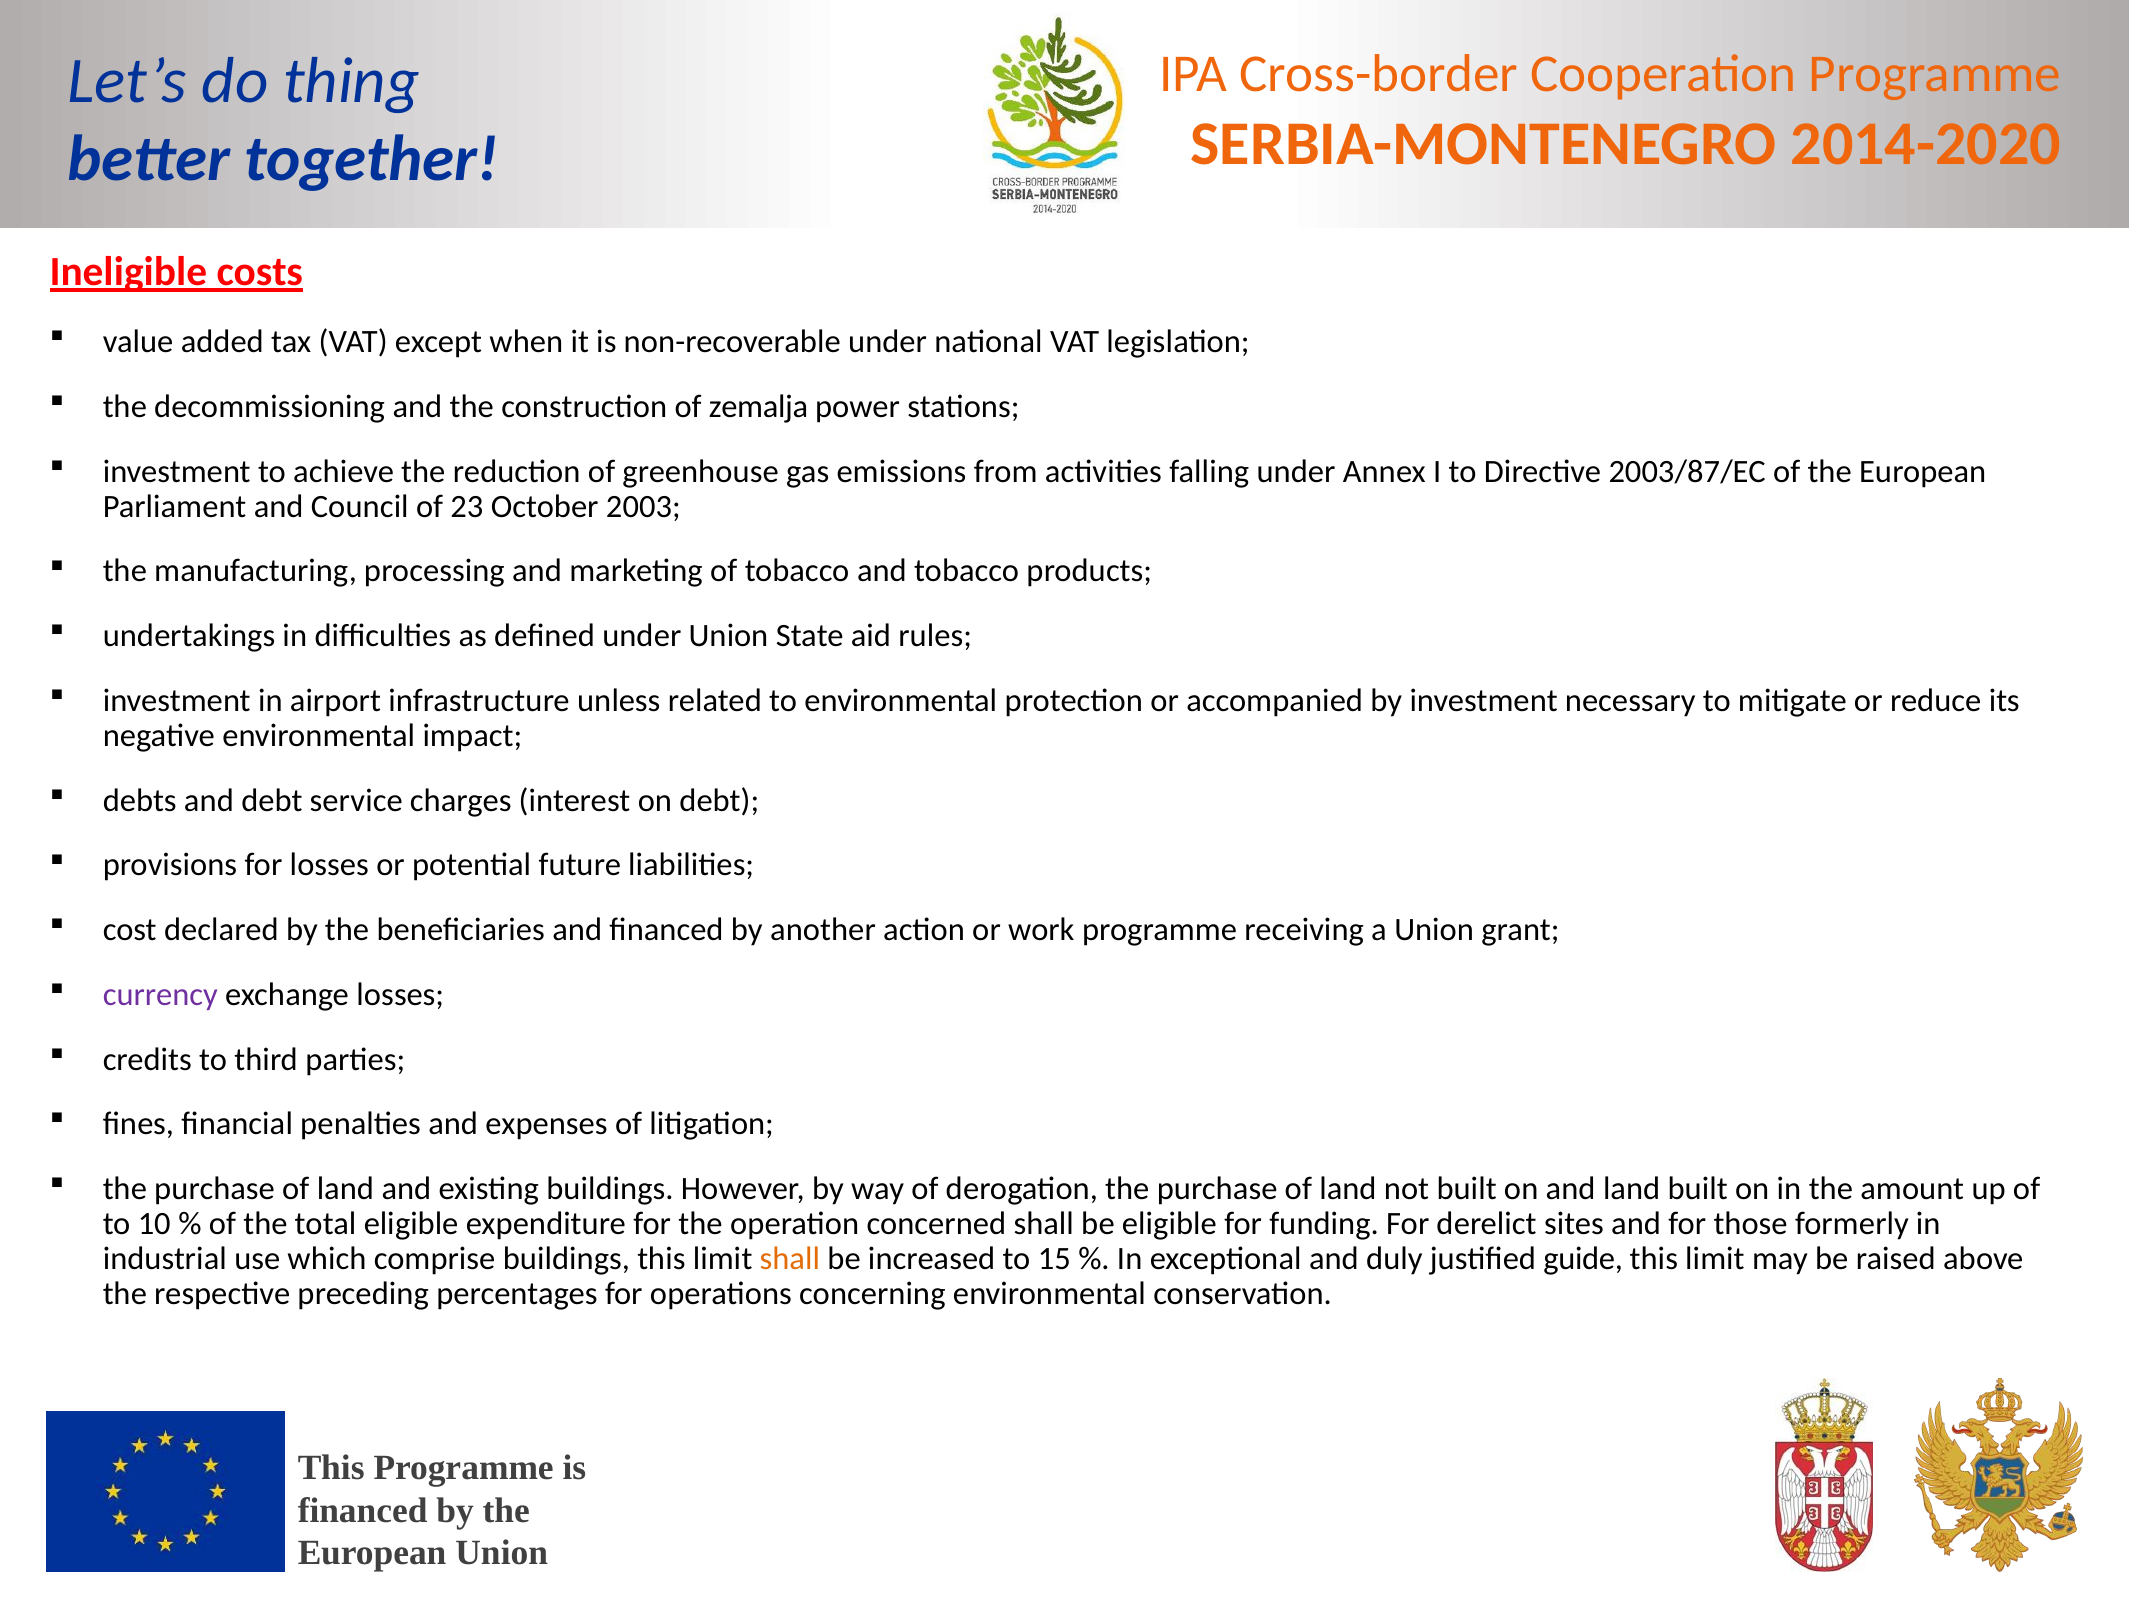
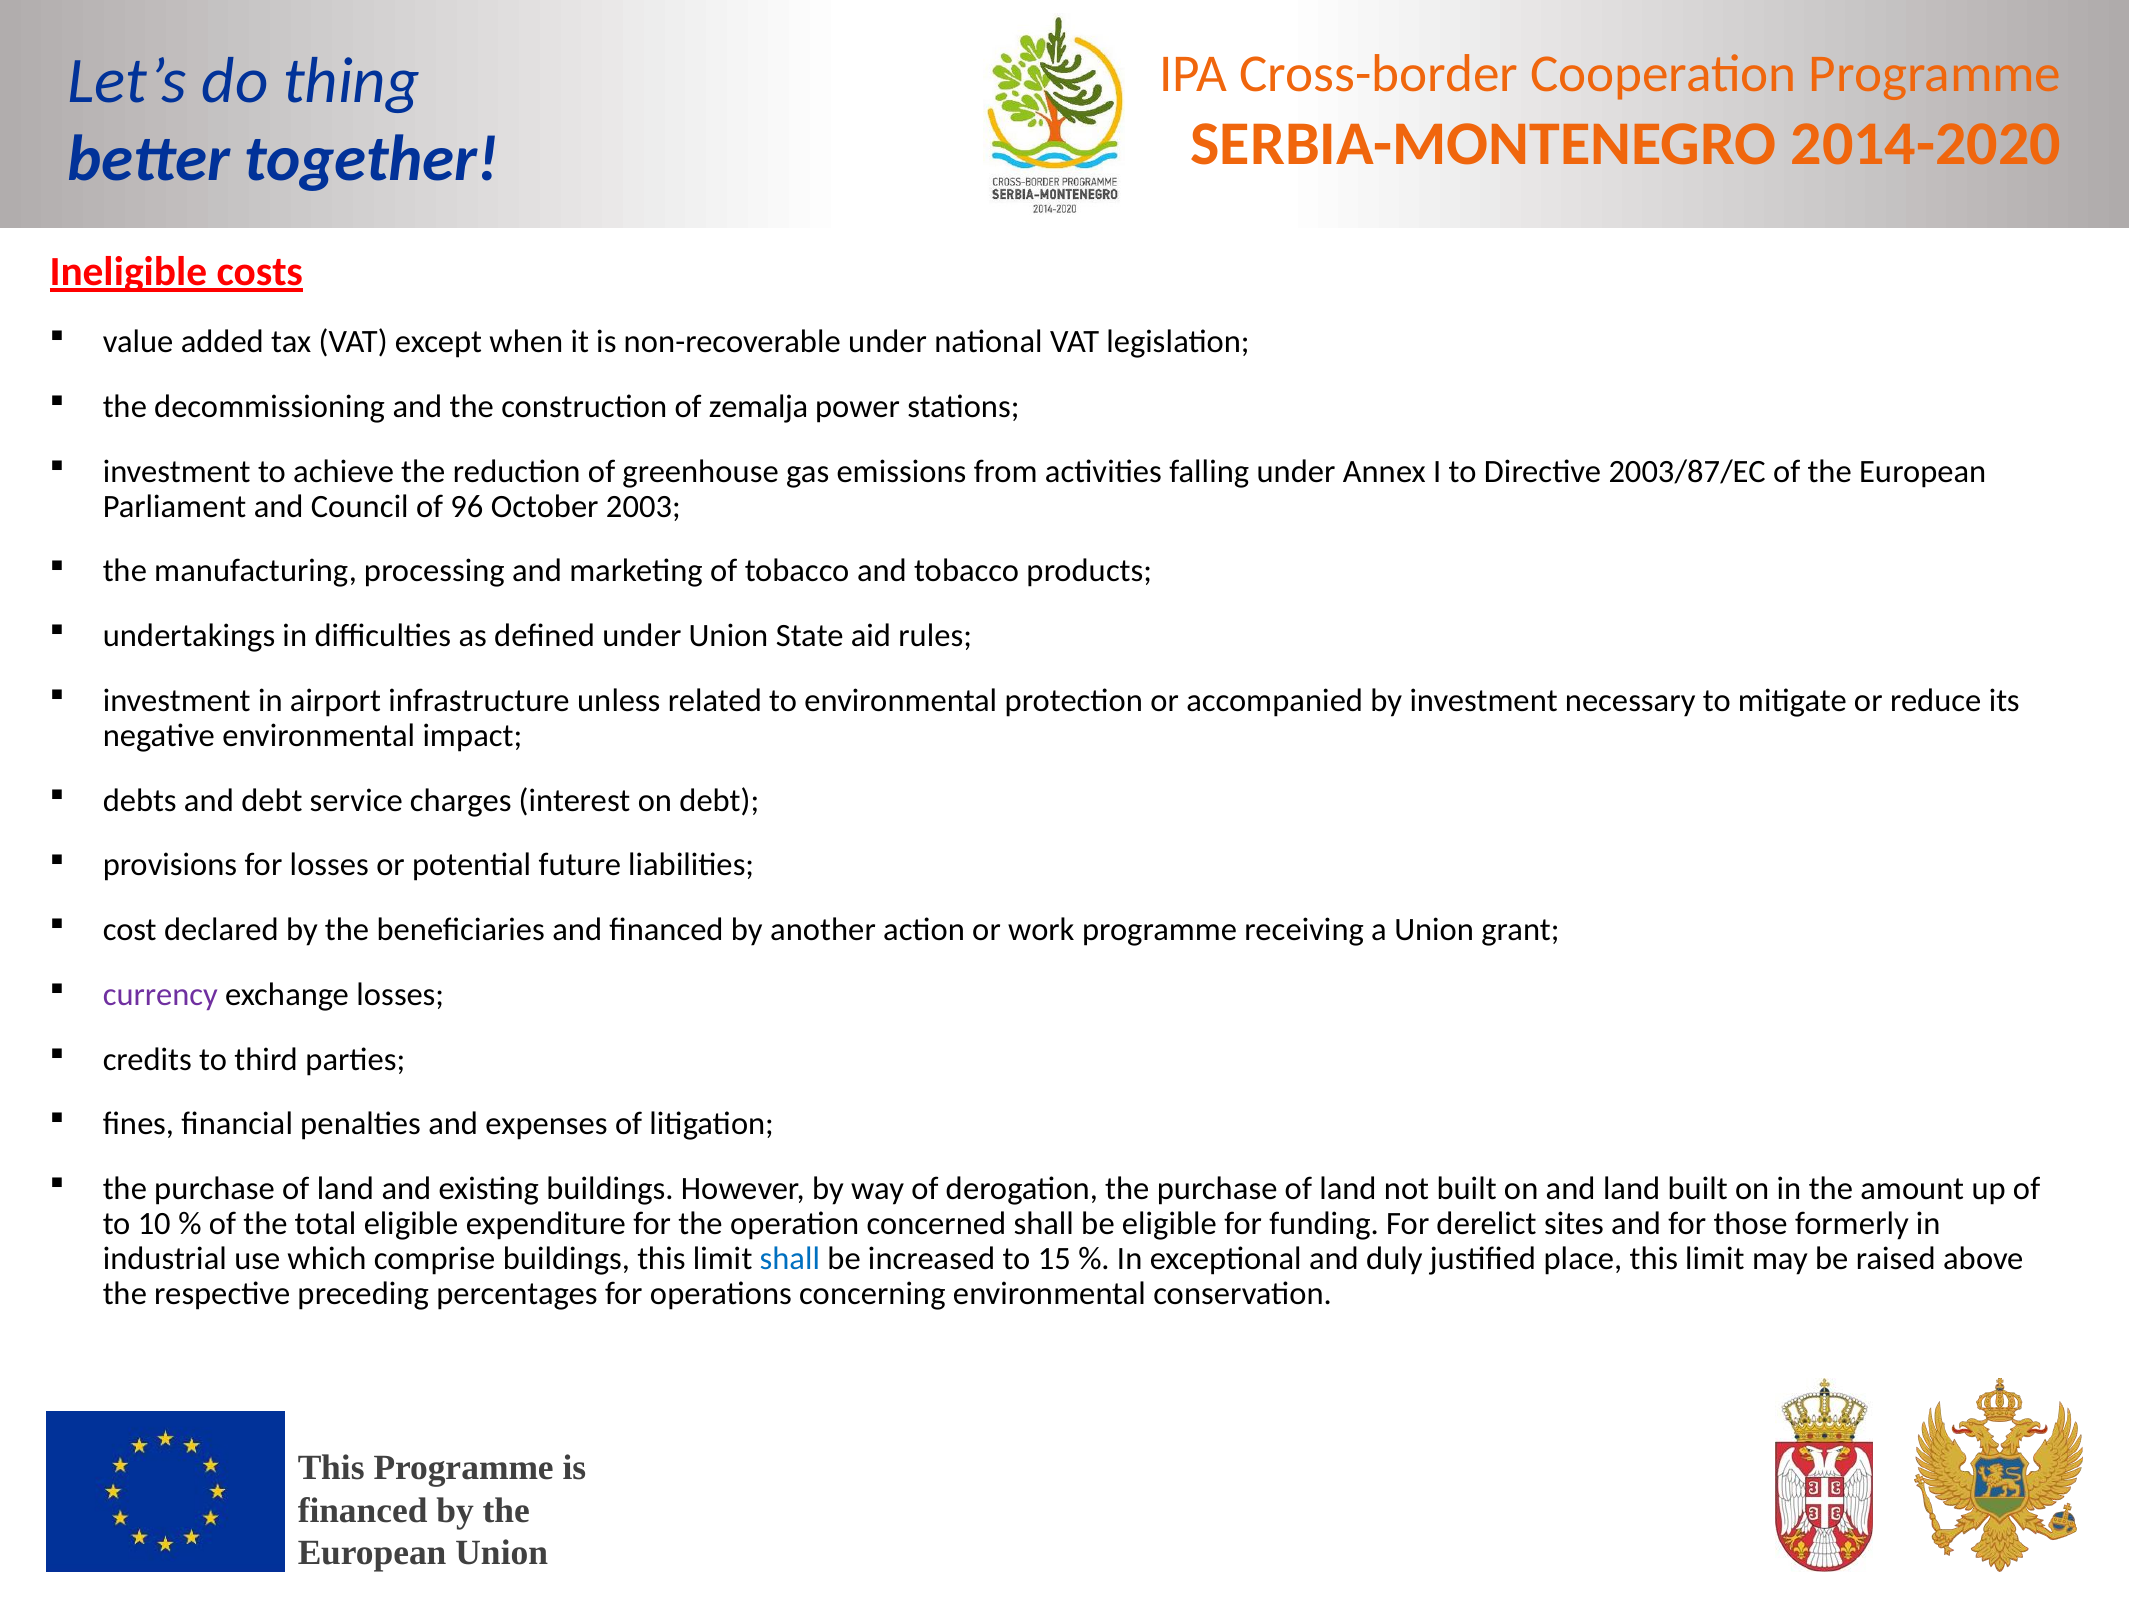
23: 23 -> 96 (467, 506)
shall colour: orange -> blue (790, 1259)
guide: guide -> place (1583, 1259)
